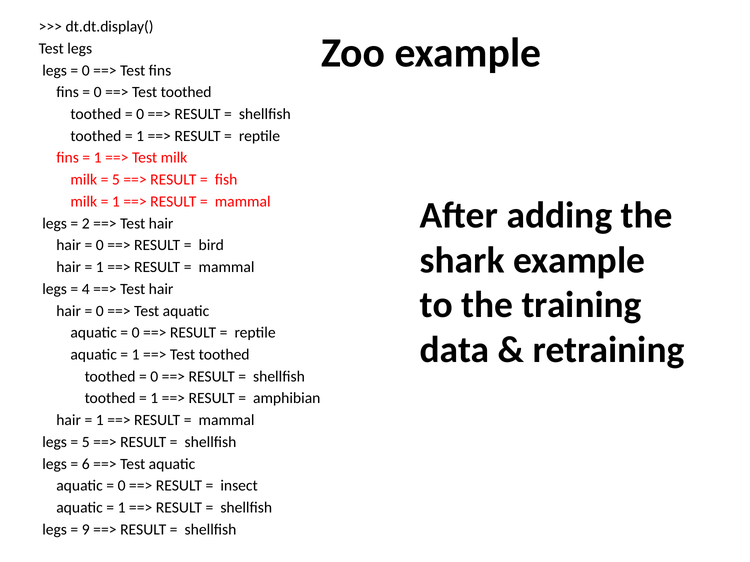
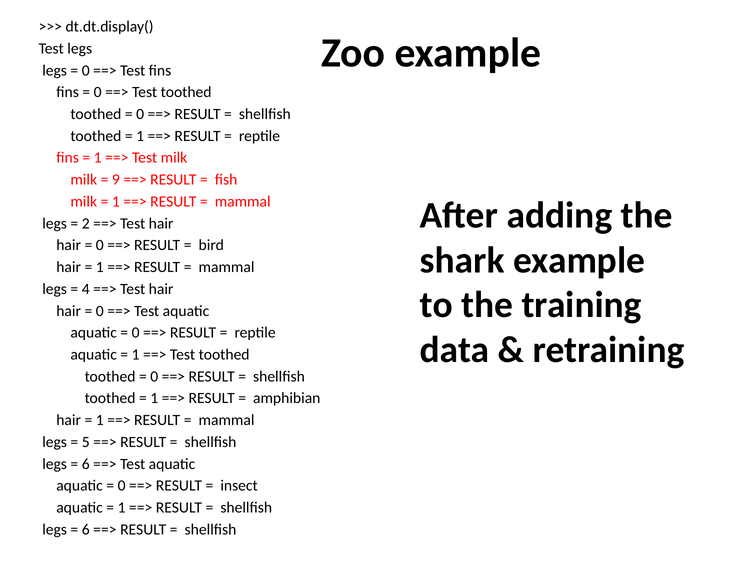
5: 5 -> 9 (116, 180)
9: 9 -> 6 (86, 530)
